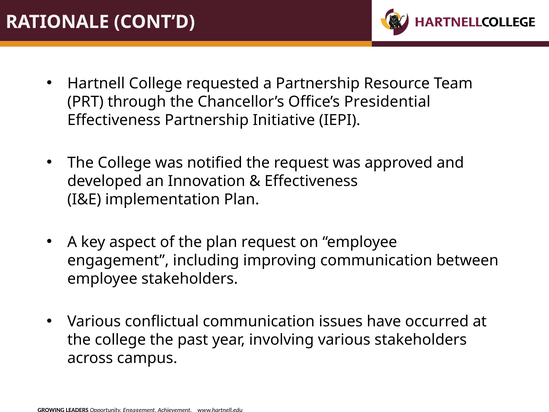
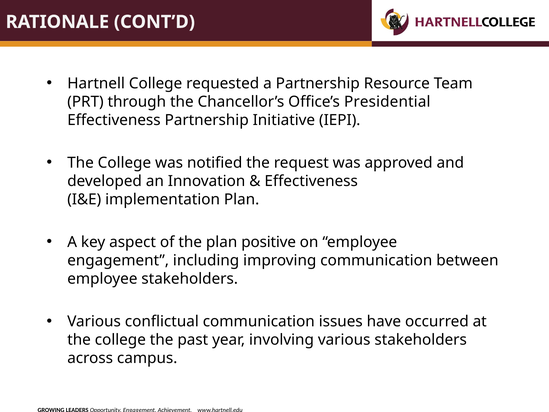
plan request: request -> positive (269, 242)
